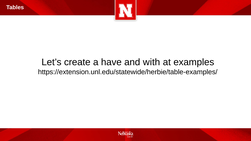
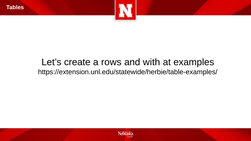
have: have -> rows (111, 62)
